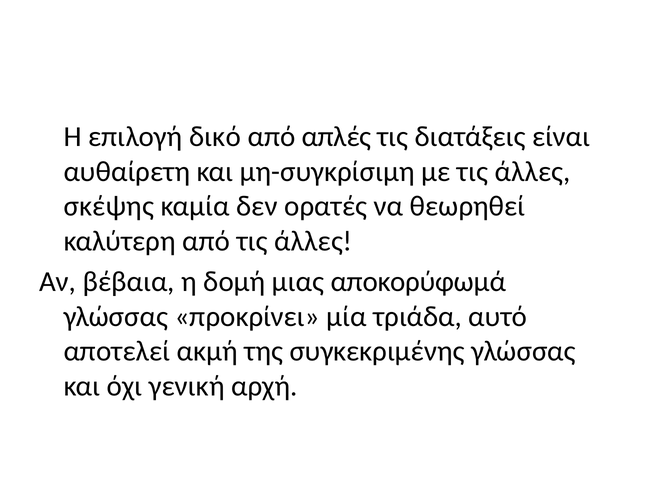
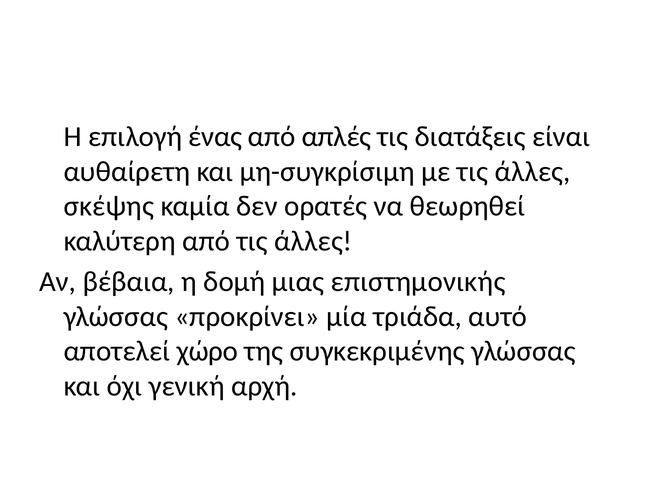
δικό: δικό -> ένας (215, 137)
αποκορύφωμά: αποκορύφωμά -> επιστημονικής (418, 282)
ακμή: ακμή -> χώρο (207, 351)
